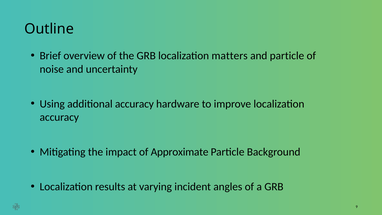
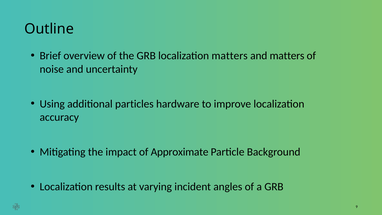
and particle: particle -> matters (287, 56)
additional accuracy: accuracy -> particles (134, 104)
